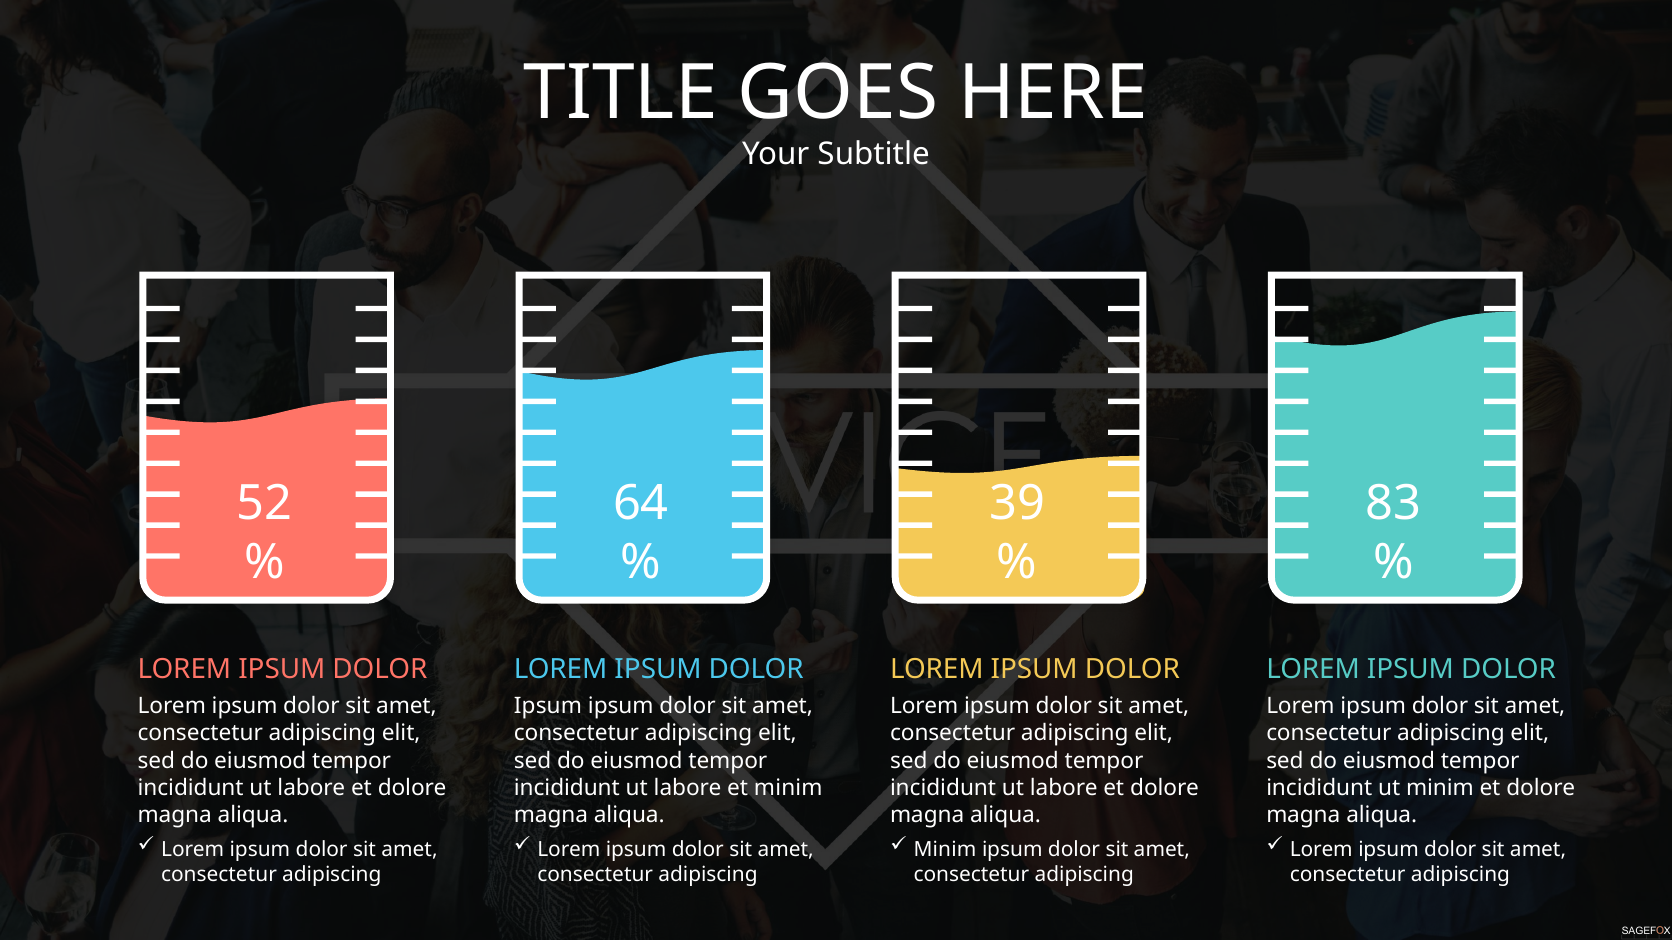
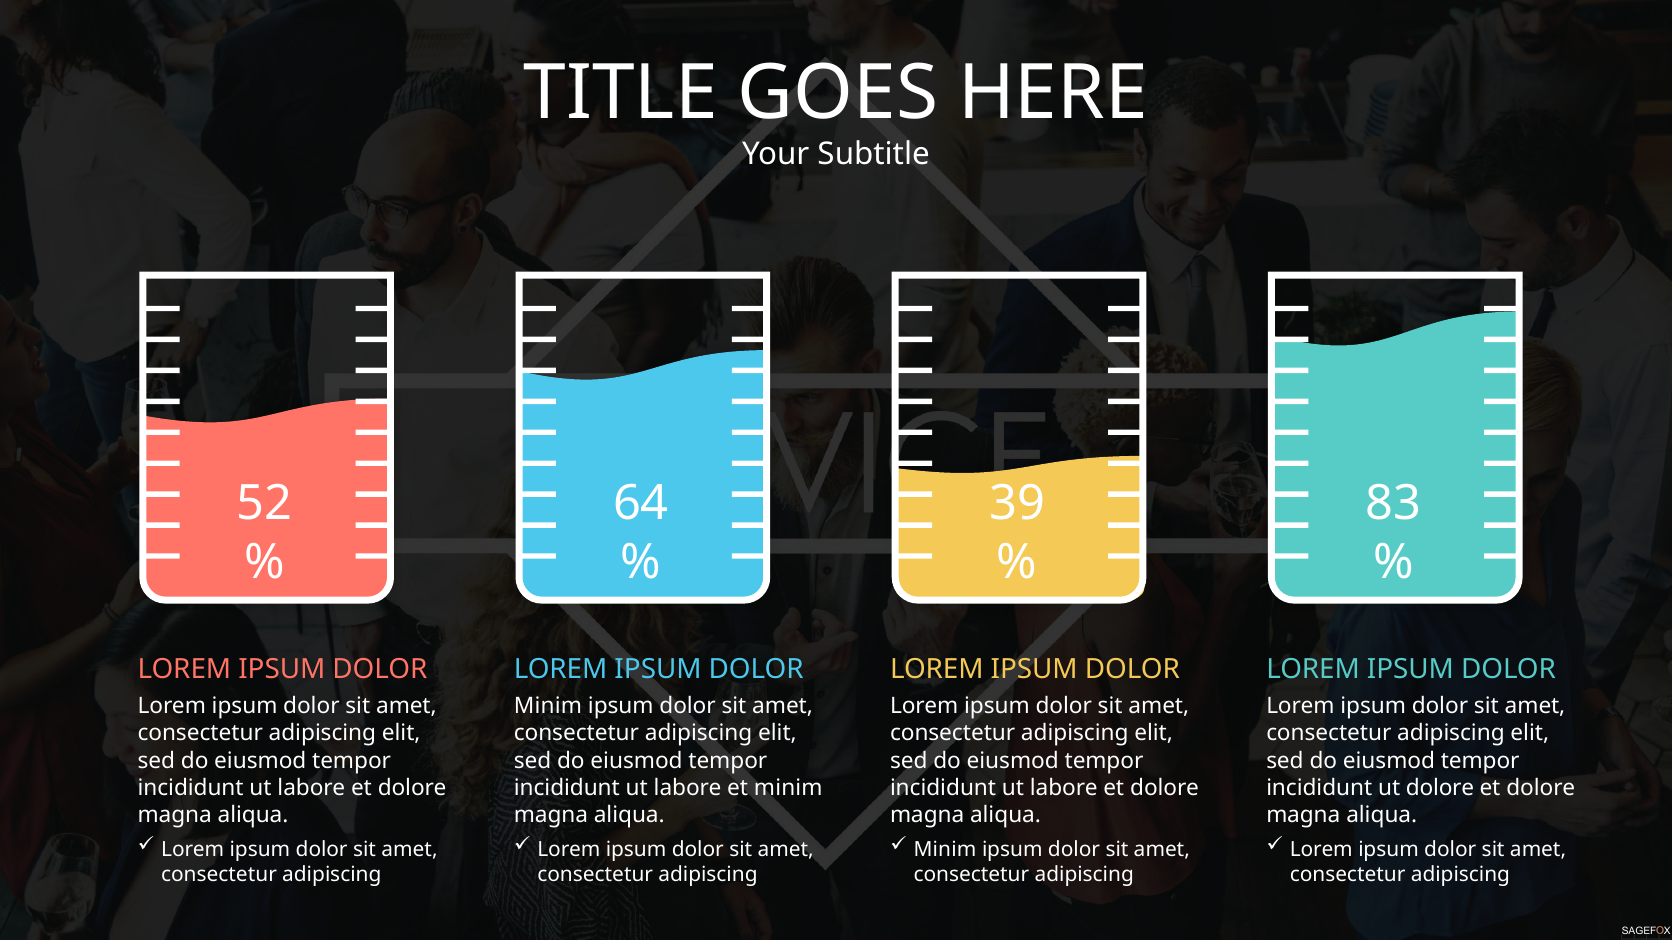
Ipsum: Ipsum -> Minim (548, 707)
ut minim: minim -> dolore (1440, 788)
